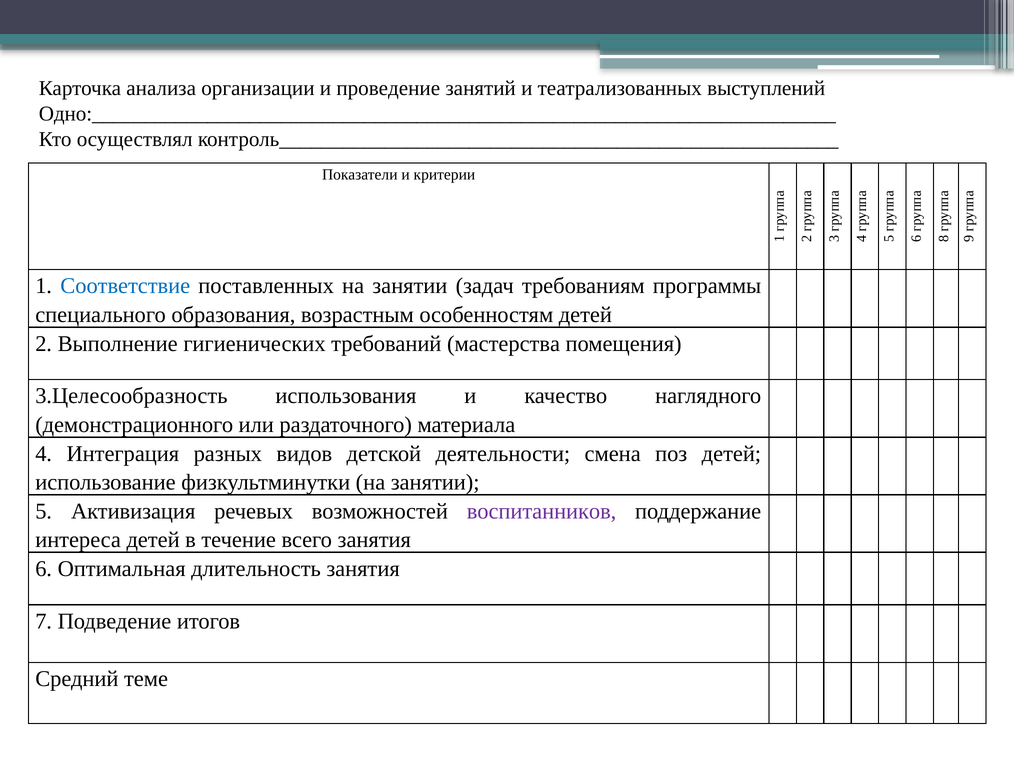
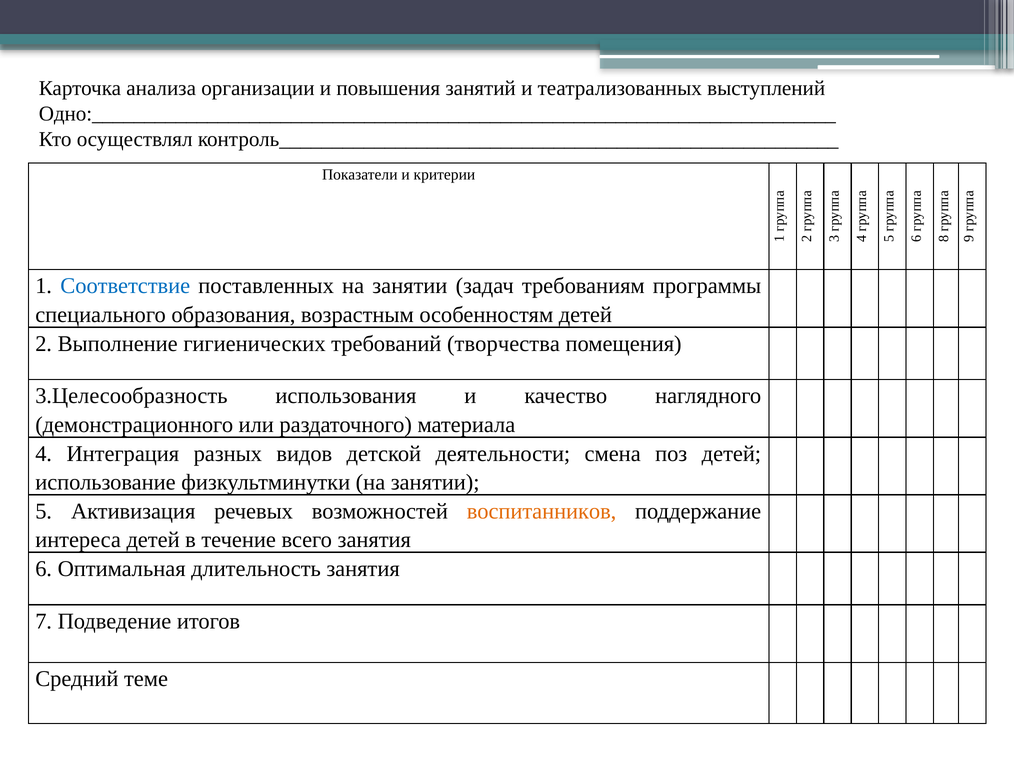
проведение: проведение -> повышения (388, 89)
мастерства: мастерства -> творчества (503, 344)
воспитанников colour: purple -> orange (542, 512)
